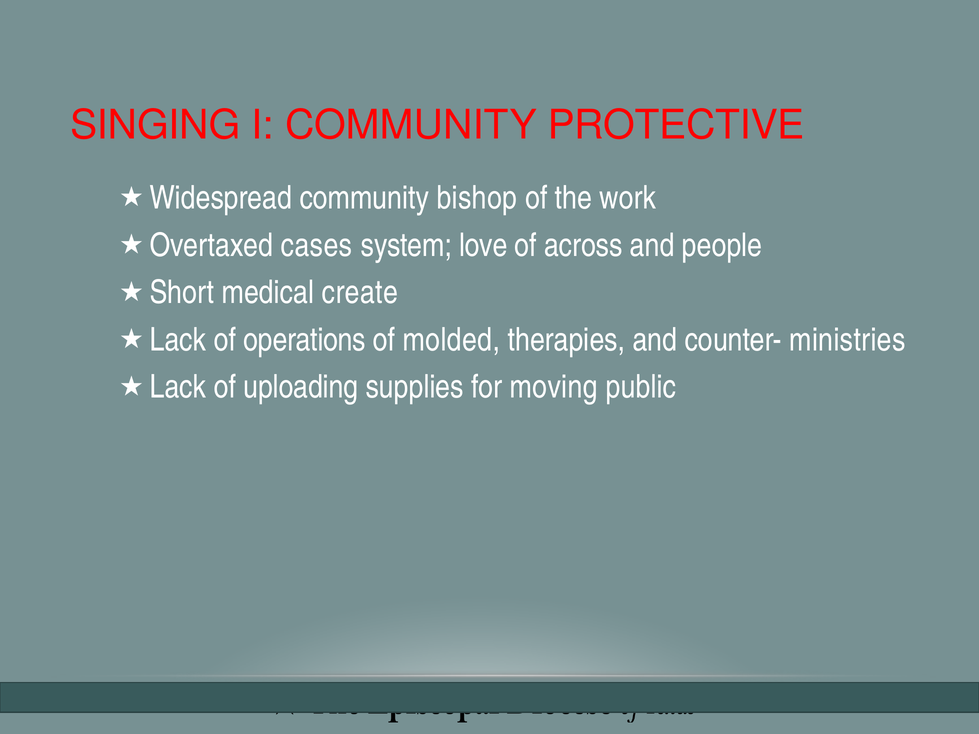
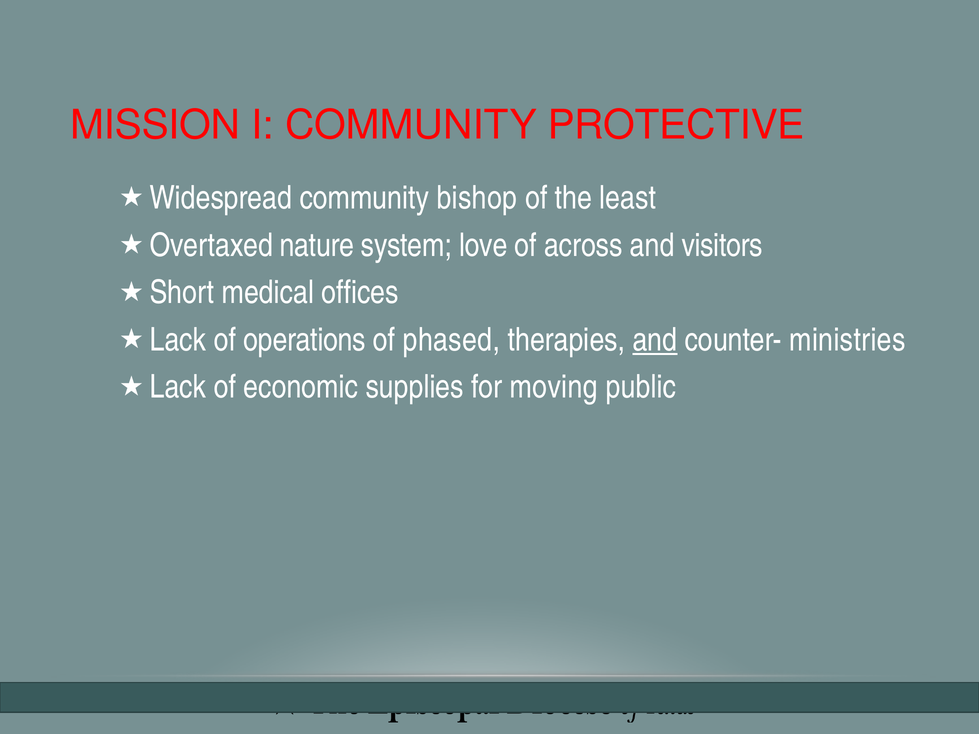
SINGING: SINGING -> MISSION (155, 125)
work: work -> least (628, 198)
cases: cases -> nature (317, 245)
people: people -> visitors (722, 245)
create: create -> offices (360, 293)
molded: molded -> phased (451, 340)
and underline: none -> present (655, 340)
uploading: uploading -> economic (301, 387)
